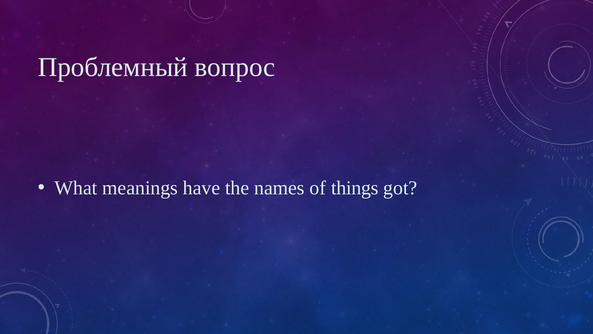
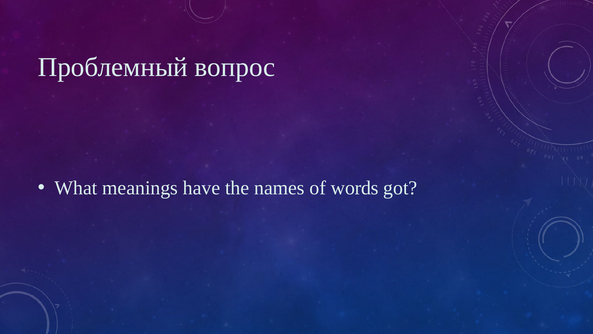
things: things -> words (355, 188)
